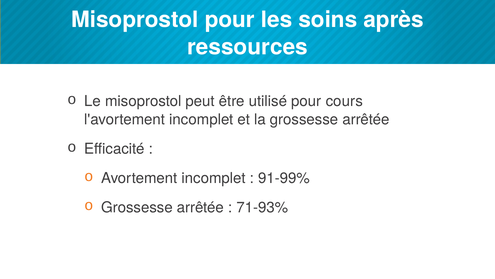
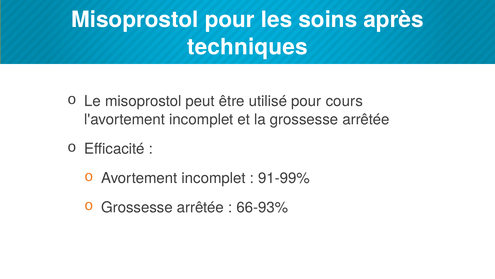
ressources: ressources -> techniques (247, 47)
71-93%: 71-93% -> 66-93% (262, 207)
